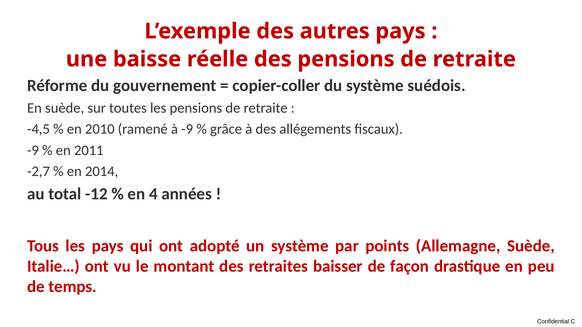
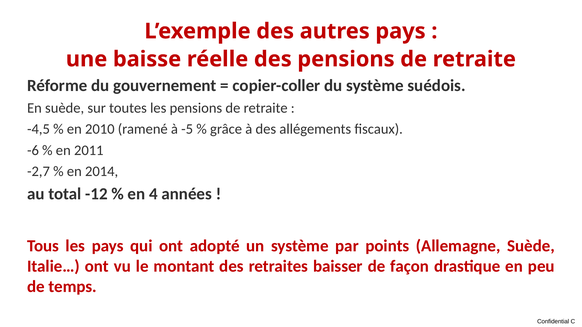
à -9: -9 -> -5 (187, 129)
-9: -9 -> -6 (33, 150)
